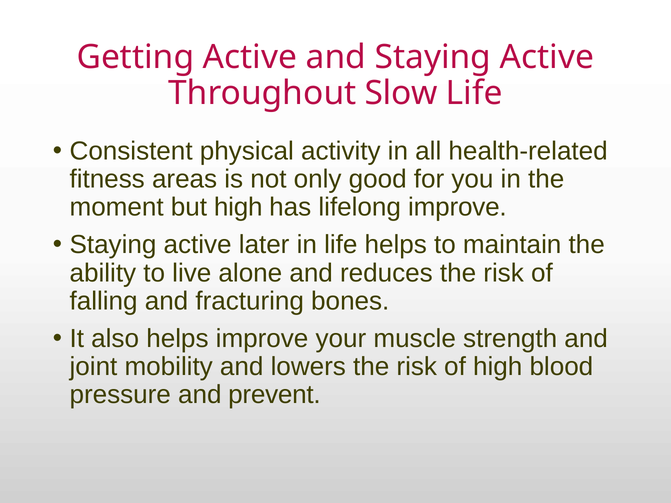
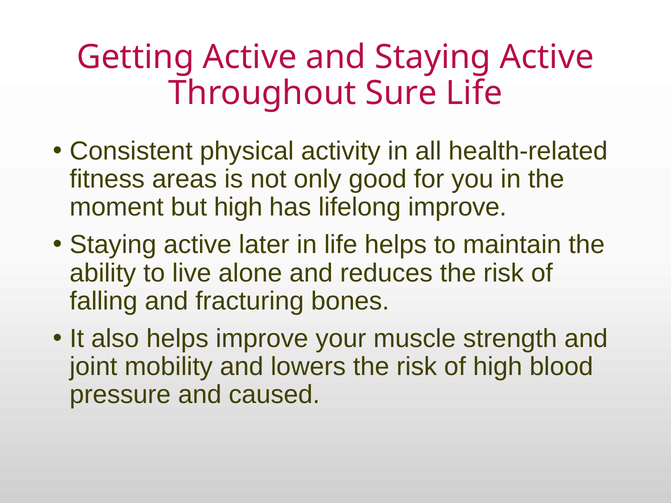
Slow: Slow -> Sure (401, 93)
prevent: prevent -> caused (274, 395)
